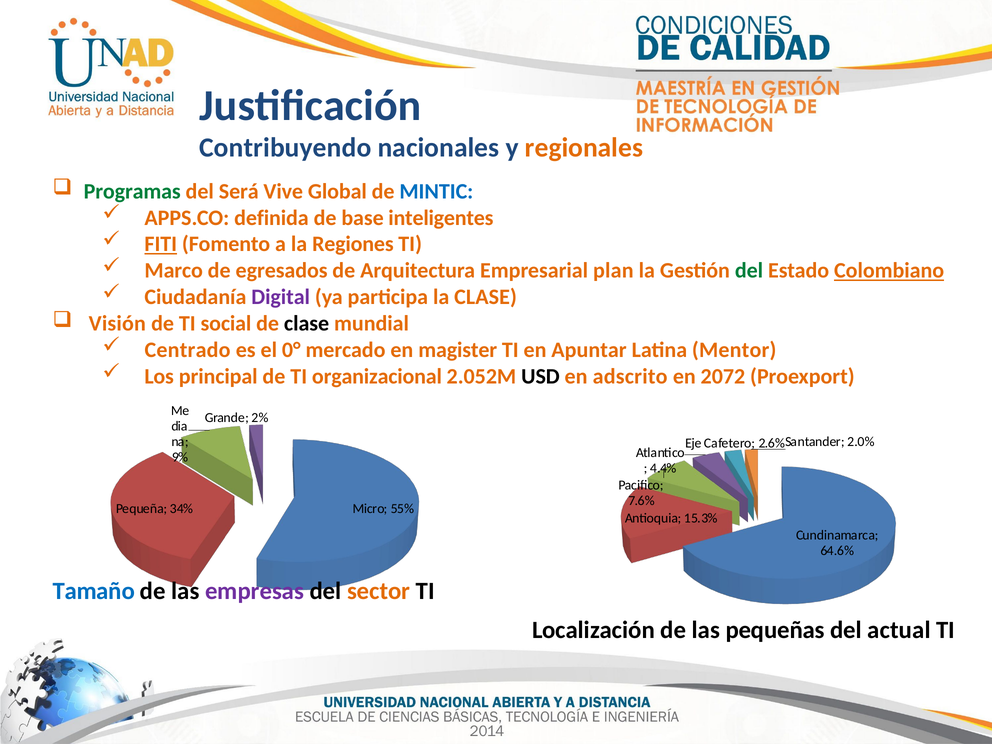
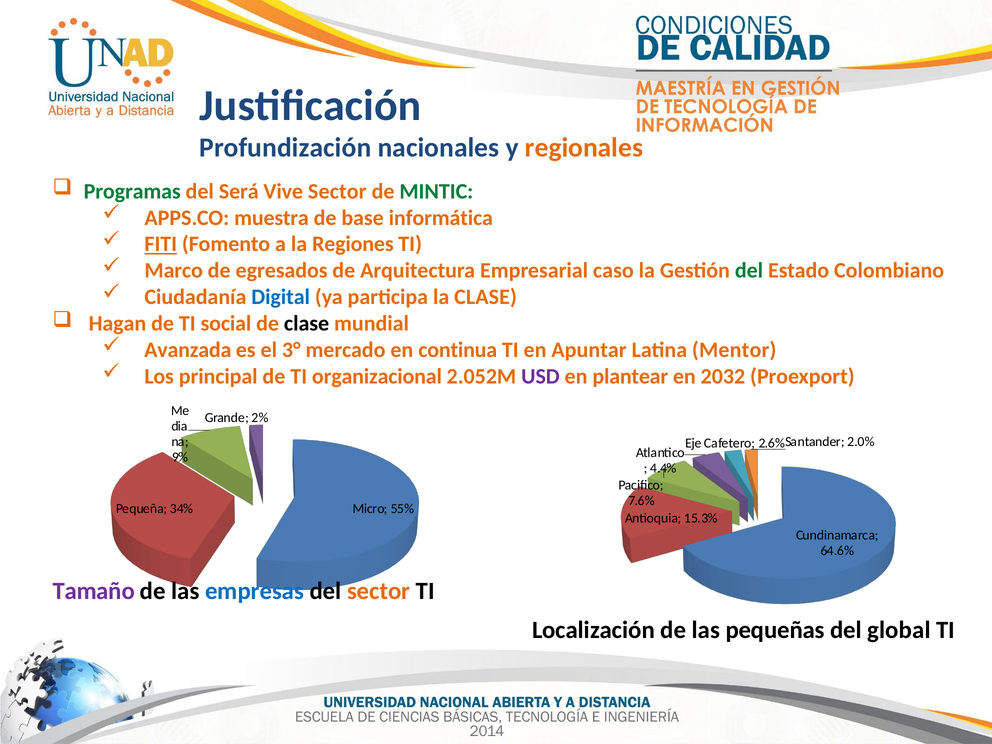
Contribuyendo: Contribuyendo -> Profundización (285, 148)
Vive Global: Global -> Sector (337, 191)
MINTIC colour: blue -> green (436, 191)
definida: definida -> muestra (272, 218)
inteligentes: inteligentes -> informática (441, 218)
plan: plan -> caso (613, 271)
Colombiano underline: present -> none (889, 271)
Digital colour: purple -> blue (281, 297)
Visión: Visión -> Hagan (117, 324)
Centrado: Centrado -> Avanzada (188, 350)
0°: 0° -> 3° (291, 350)
magister: magister -> continua (458, 350)
USD colour: black -> purple (540, 376)
adscrito: adscrito -> plantear (630, 376)
2072: 2072 -> 2032 (723, 376)
Tamaño colour: blue -> purple (94, 591)
empresas colour: purple -> blue (255, 591)
actual: actual -> global (899, 630)
